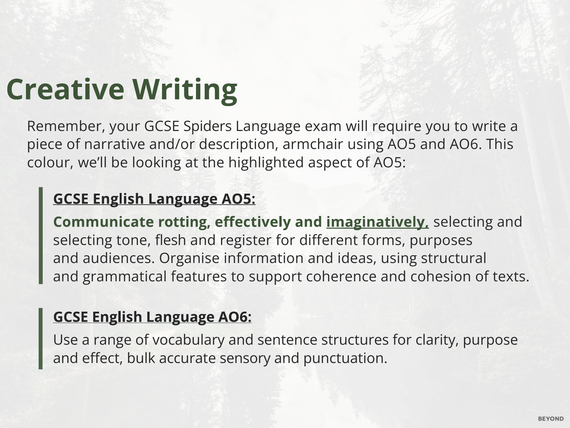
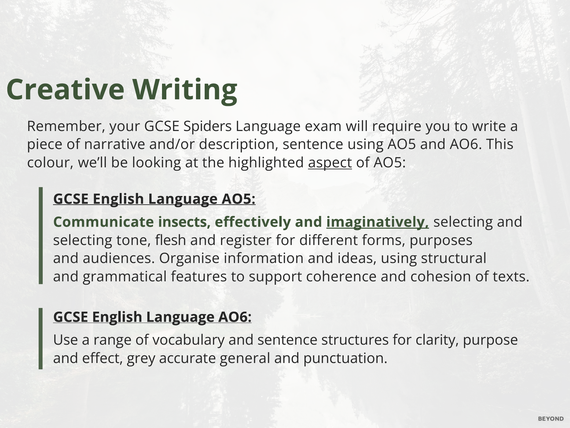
description armchair: armchair -> sentence (313, 144)
aspect underline: none -> present (330, 163)
rotting: rotting -> insects (184, 222)
bulk: bulk -> grey (141, 358)
sensory: sensory -> general (245, 358)
